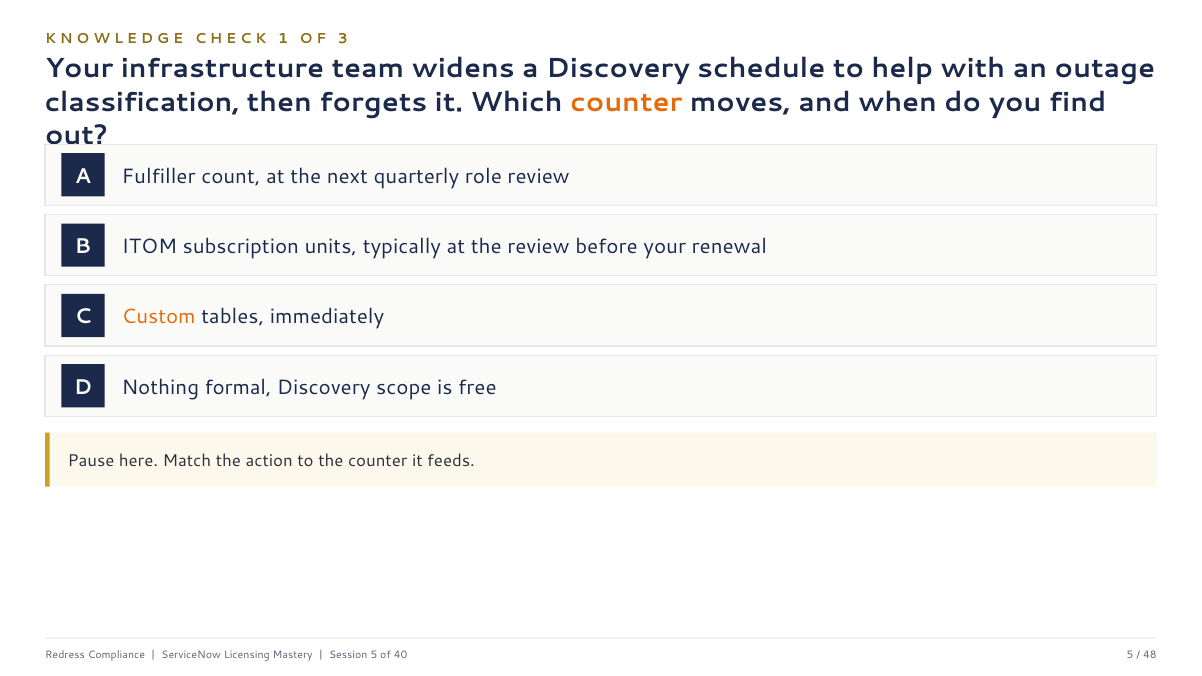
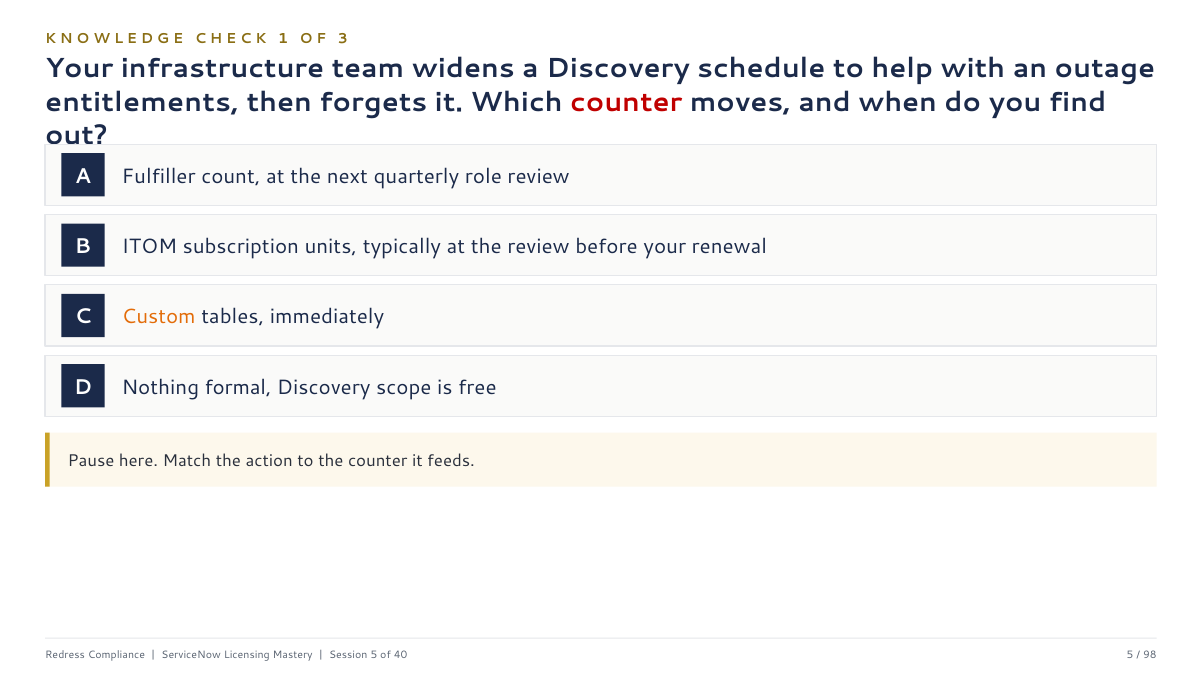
classification: classification -> entitlements (142, 102)
counter colour: orange -> red (626, 102)
48: 48 -> 98 (1150, 655)
